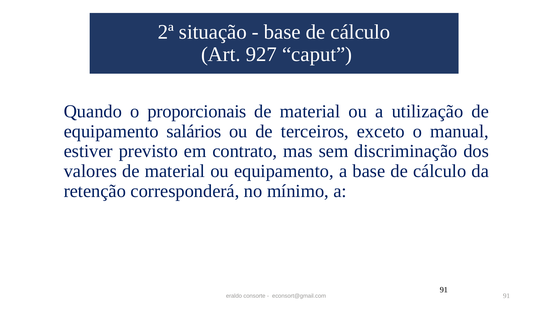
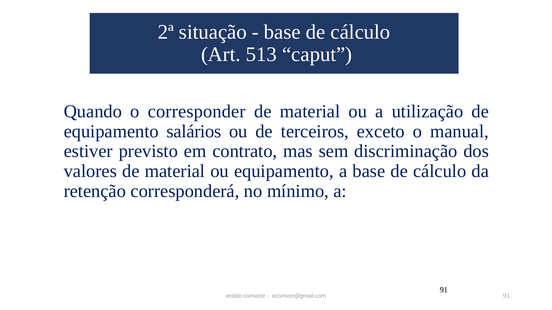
927: 927 -> 513 (261, 54)
proporcionais: proporcionais -> corresponder (197, 112)
